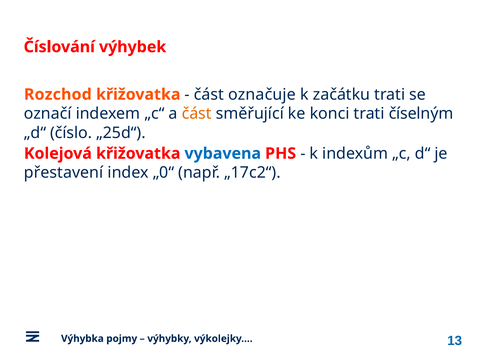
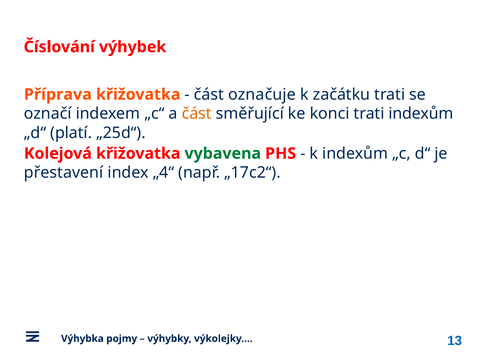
Rozchod: Rozchod -> Příprava (58, 95)
trati číselným: číselným -> indexům (421, 114)
číslo: číslo -> platí (71, 133)
vybavena colour: blue -> green (223, 154)
„0“: „0“ -> „4“ (163, 173)
